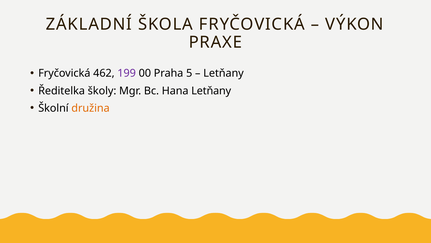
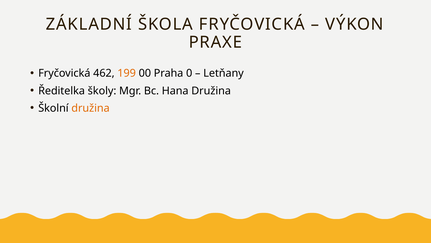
199 colour: purple -> orange (127, 73)
5: 5 -> 0 (189, 73)
Hana Letňany: Letňany -> Družina (211, 91)
